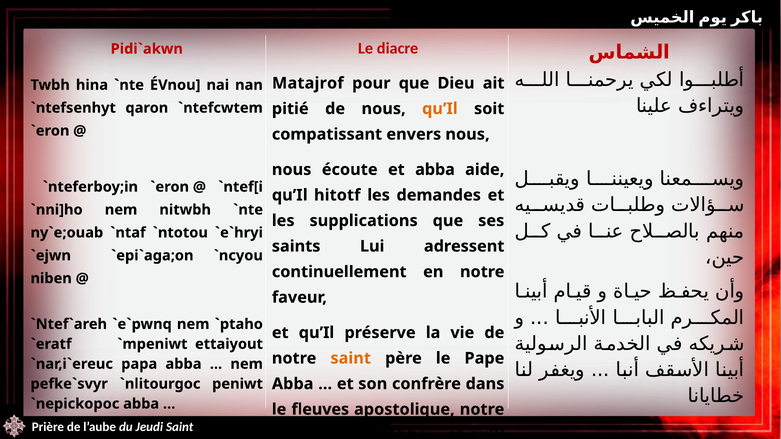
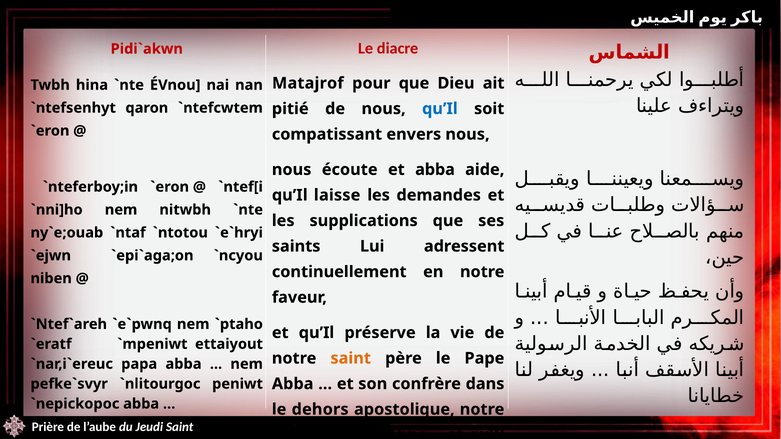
qu’Il colour: orange -> blue (440, 109)
hitotf: hitotf -> laisse (337, 195)
fleuves: fleuves -> dehors (320, 410)
